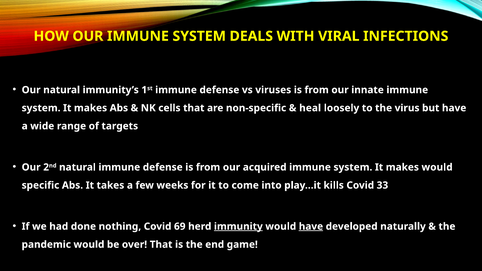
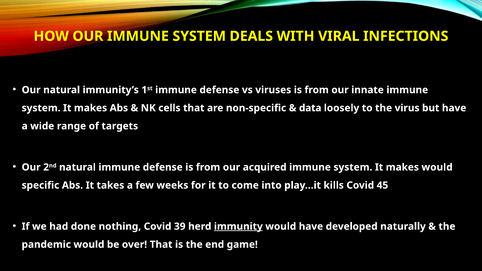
heal: heal -> data (310, 108)
33: 33 -> 45 (382, 185)
69: 69 -> 39 (180, 227)
have underline: present -> none (311, 227)
